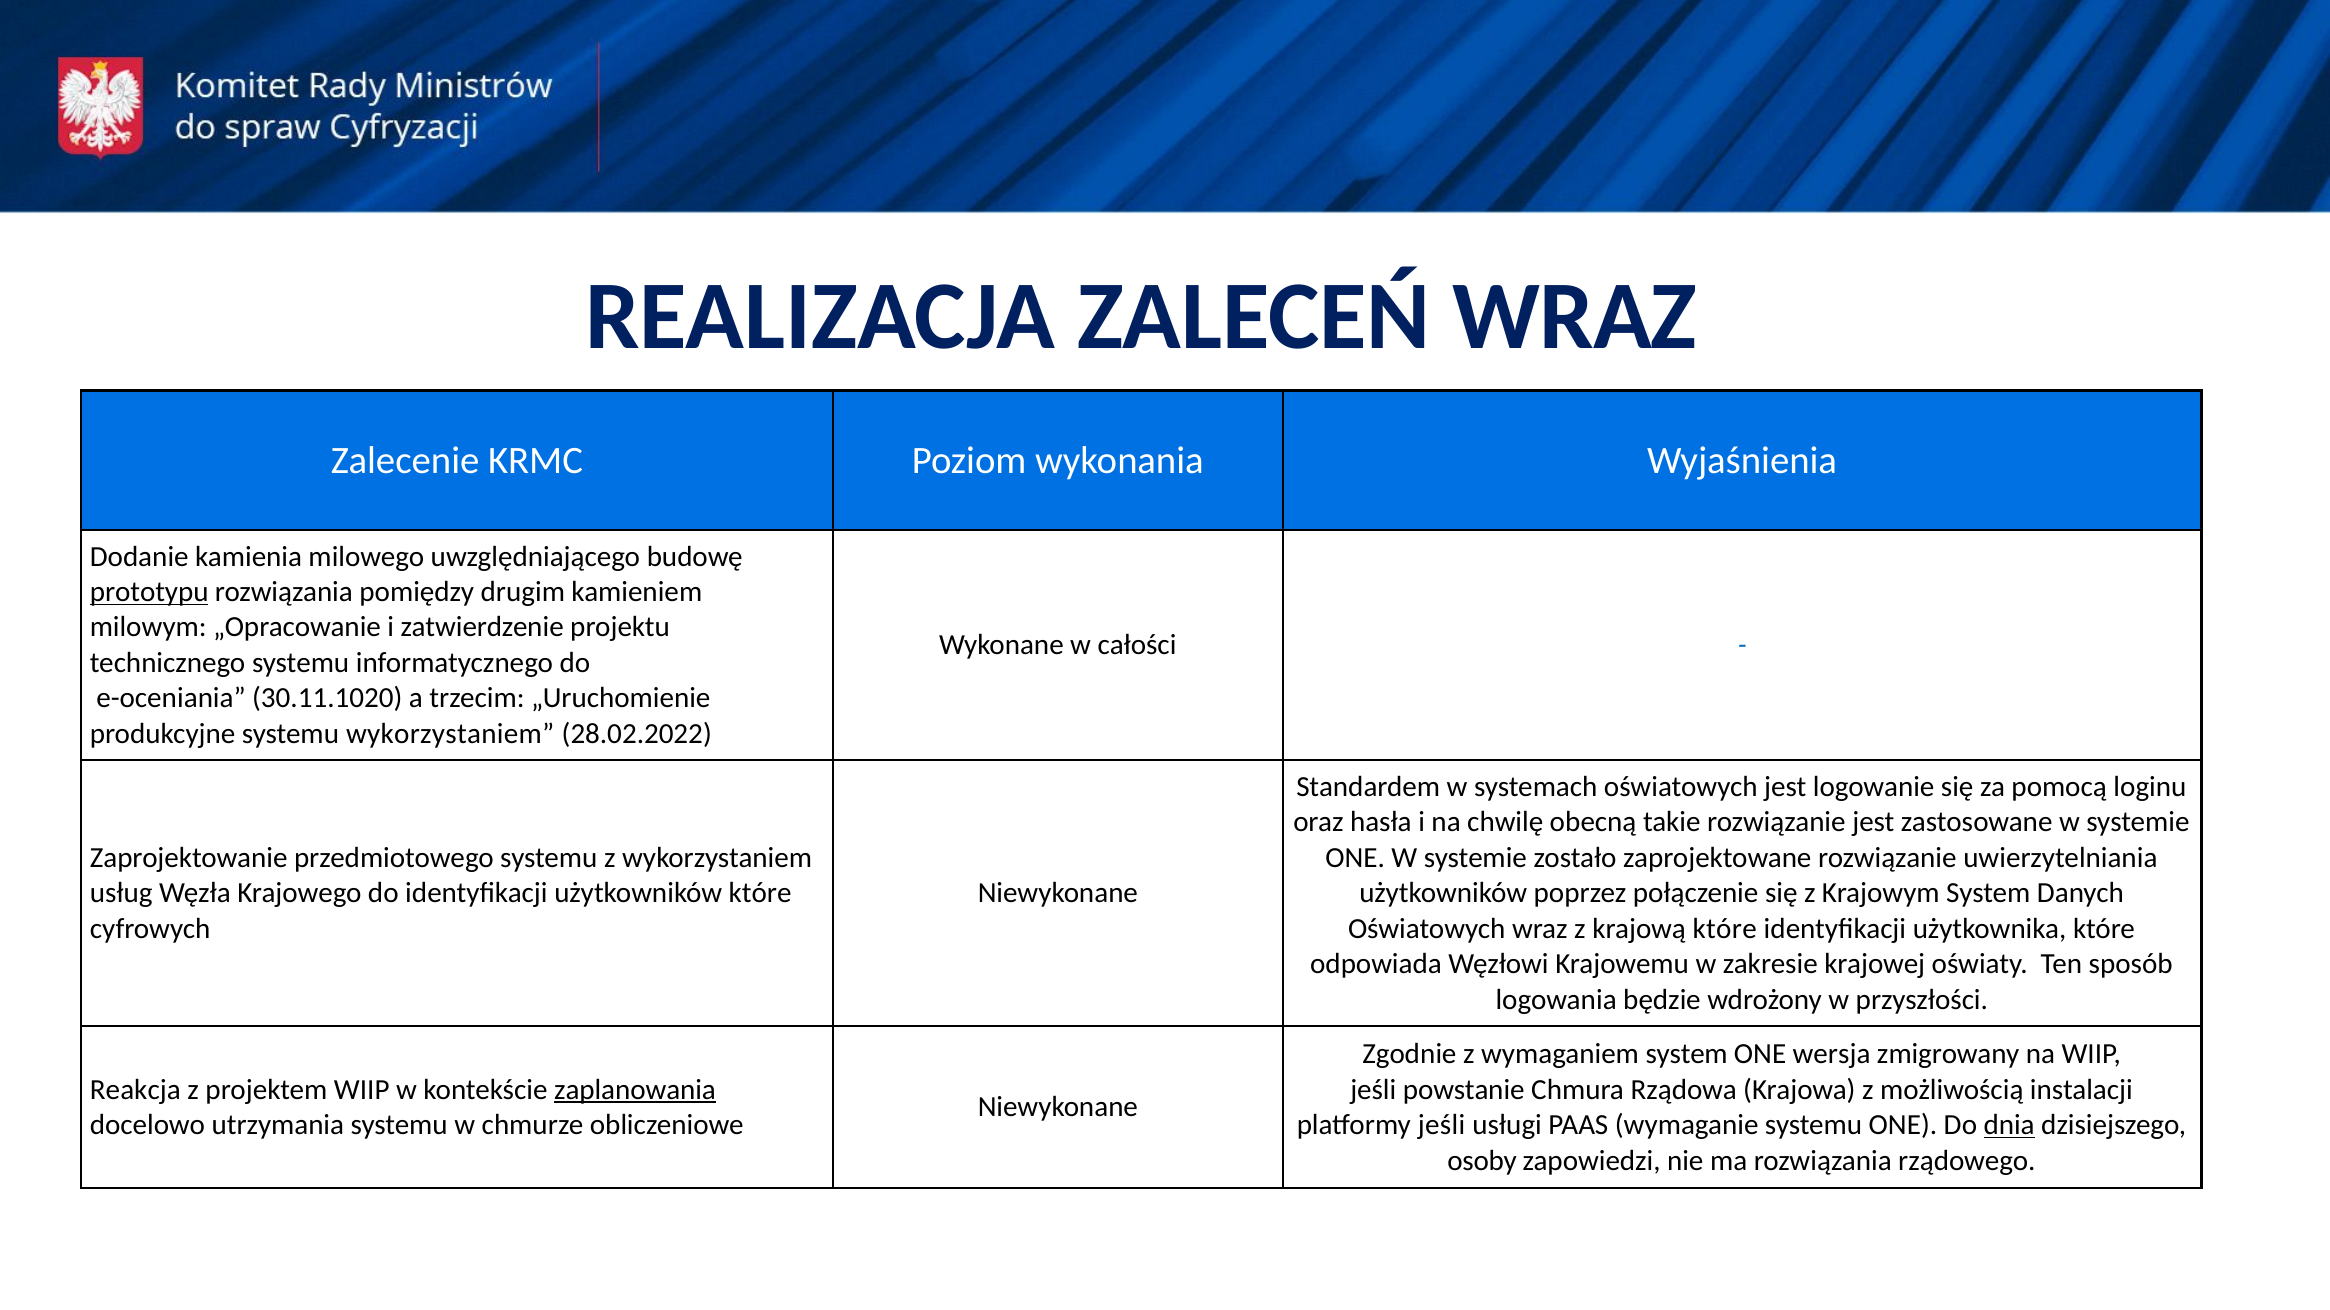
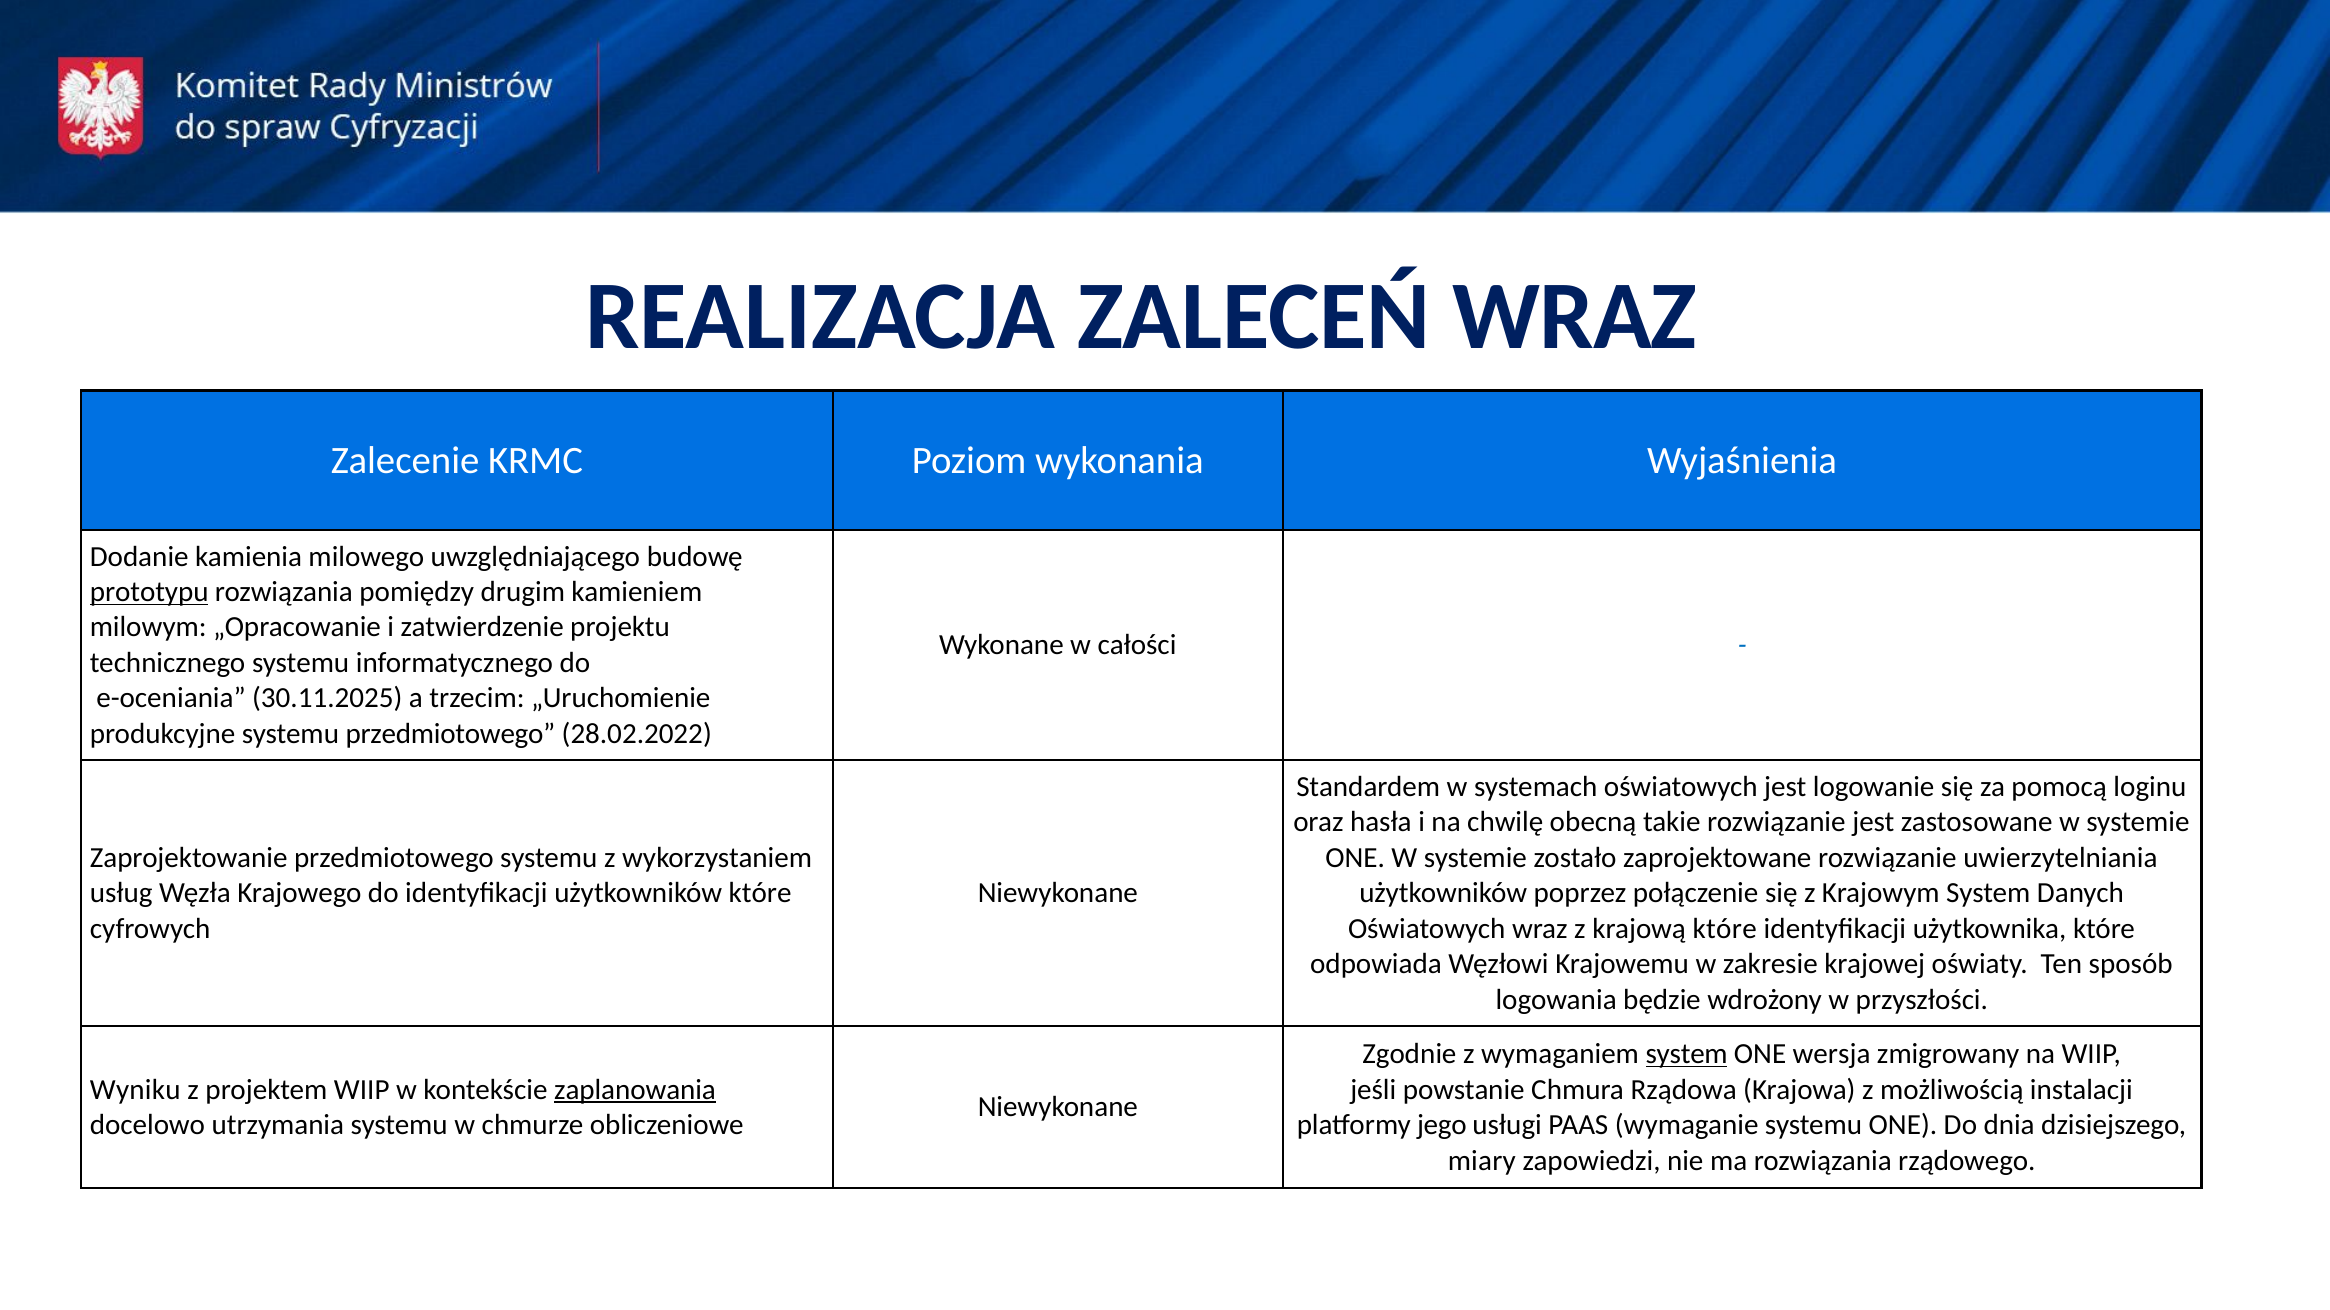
30.11.1020: 30.11.1020 -> 30.11.2025 (327, 699)
systemu wykorzystaniem: wykorzystaniem -> przedmiotowego (450, 734)
system underline: none -> present (1687, 1055)
Reakcja: Reakcja -> Wyniku (135, 1090)
platformy jeśli: jeśli -> jego (1442, 1126)
dnia underline: present -> none (2009, 1126)
osoby: osoby -> miary (1482, 1161)
